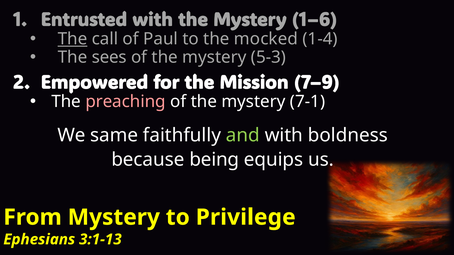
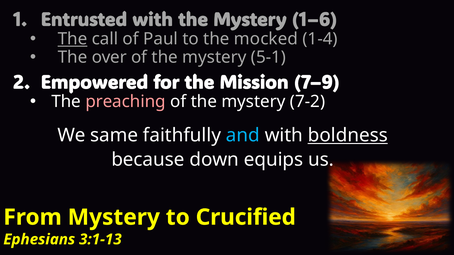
sees: sees -> over (109, 57)
5-3: 5-3 -> 5-1 (268, 57)
7-1: 7-1 -> 7-2 (308, 102)
and colour: light green -> light blue (243, 136)
boldness underline: none -> present (348, 136)
being: being -> down (214, 160)
Privilege: Privilege -> Crucified (246, 218)
